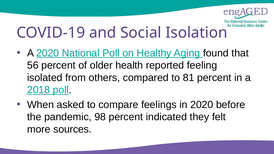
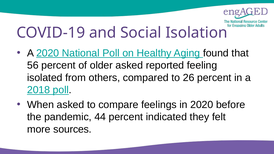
older health: health -> asked (129, 65)
81: 81 -> 26 (189, 78)
98: 98 -> 44 (100, 117)
